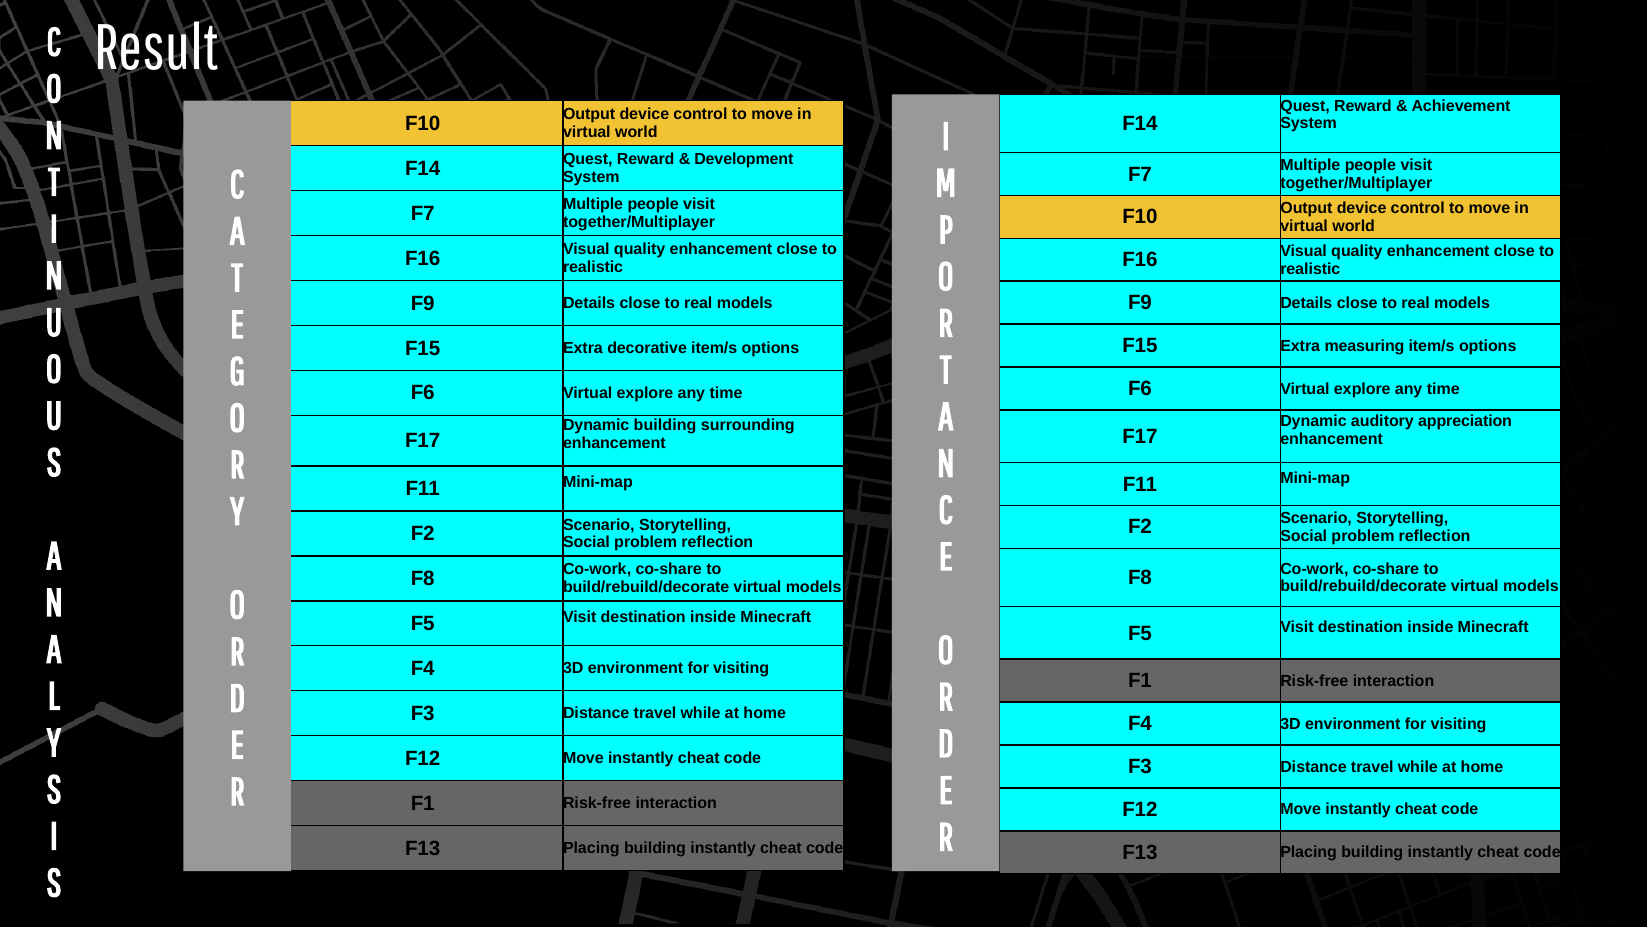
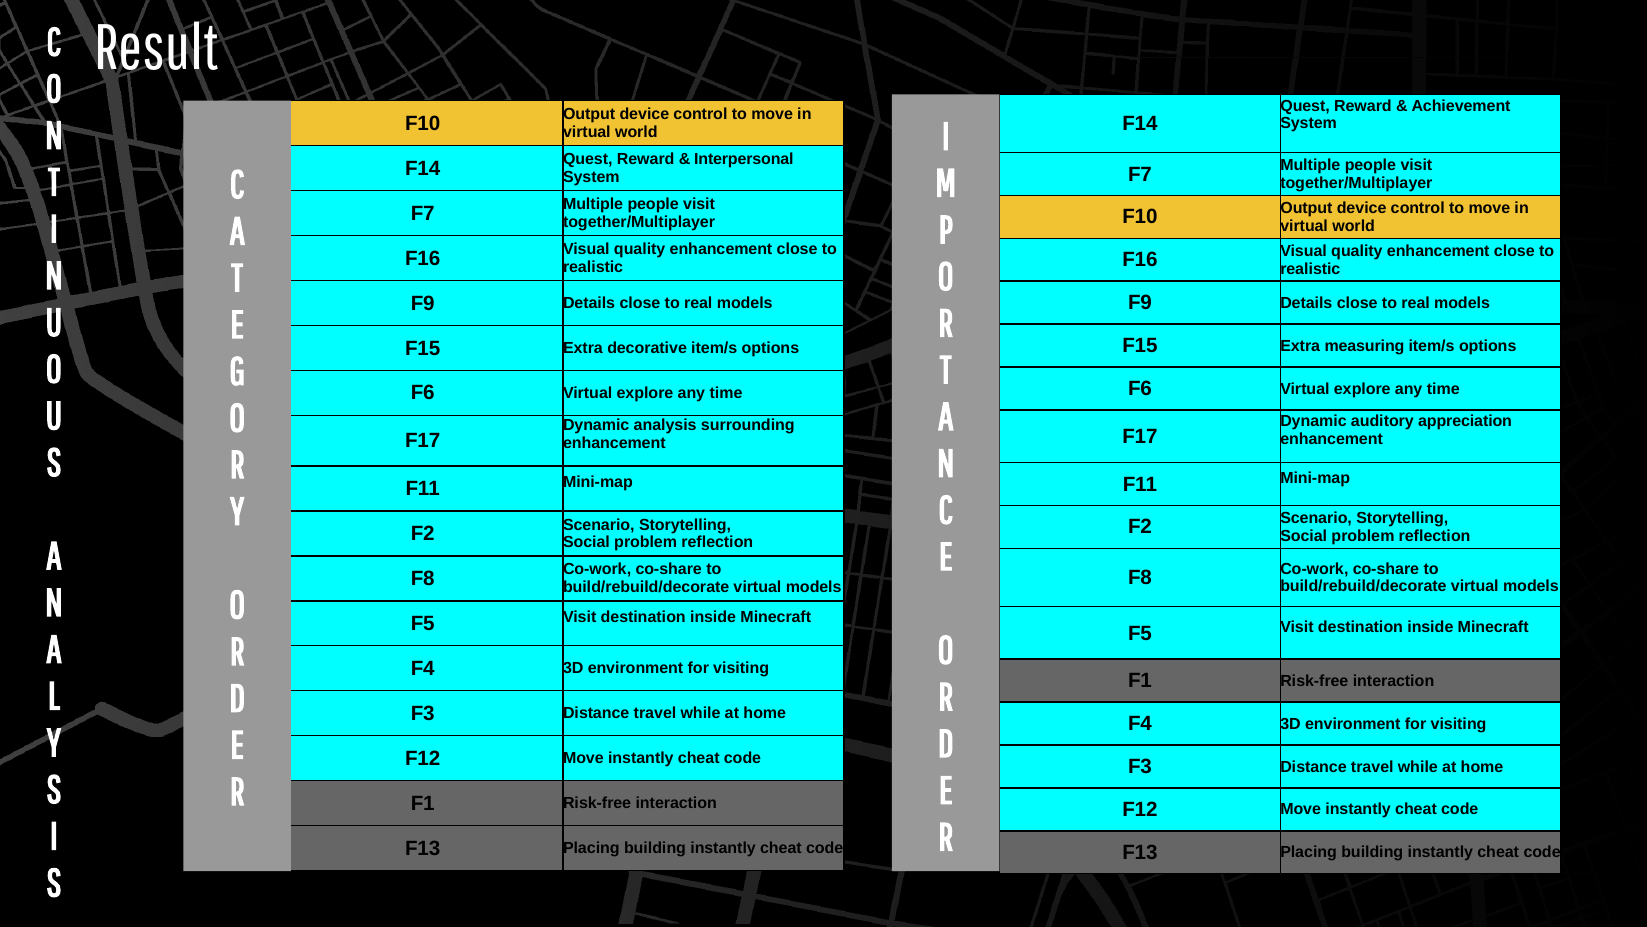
Development: Development -> Interpersonal (744, 159)
Dynamic building: building -> analysis (665, 425)
